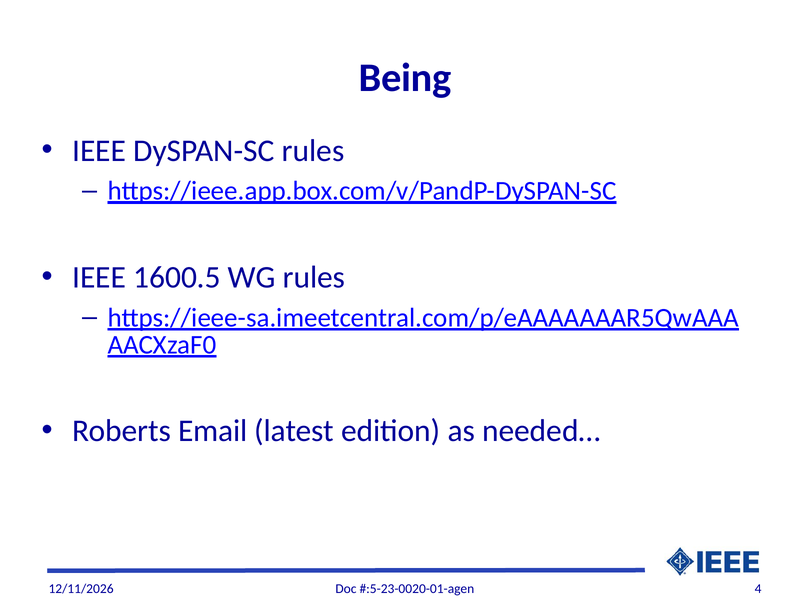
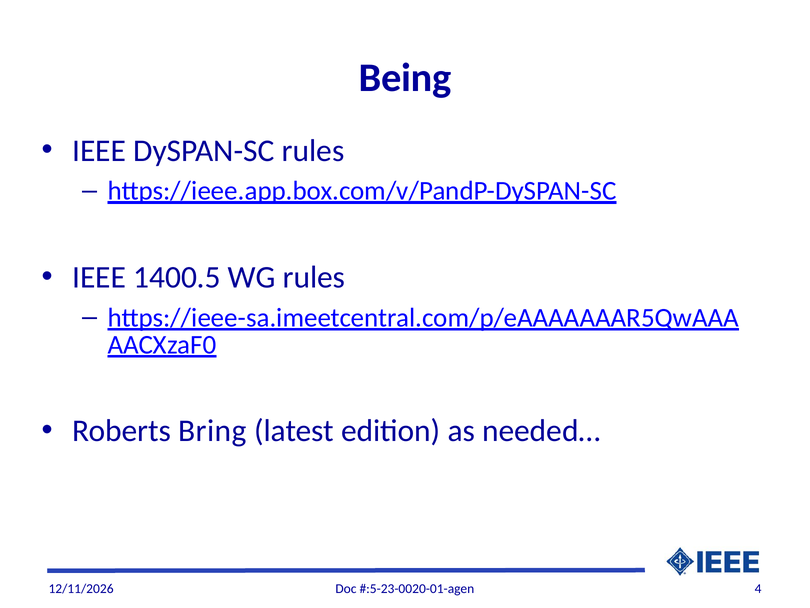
1600.5: 1600.5 -> 1400.5 (177, 277)
Email: Email -> Bring (212, 431)
